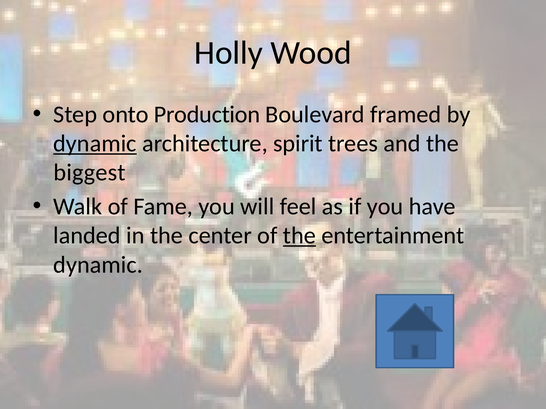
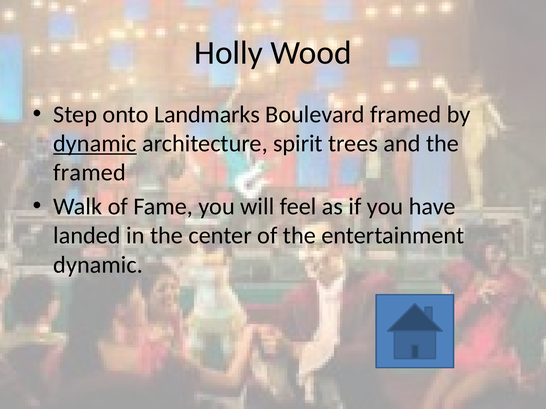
Production: Production -> Landmarks (207, 115)
biggest: biggest -> framed (90, 173)
the underline: present -> none (299, 236)
